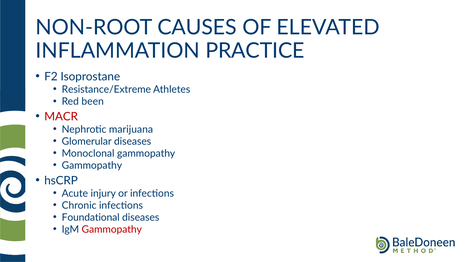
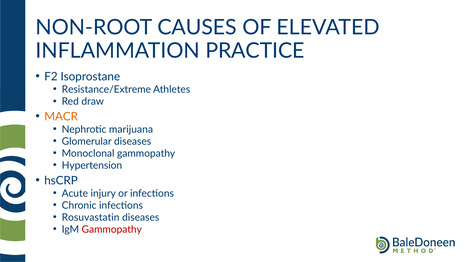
been: been -> draw (93, 102)
MACR colour: red -> orange (61, 117)
Gammopathy: Gammopathy -> Hypertension (92, 166)
Foundational: Foundational -> Rosuvastatin (91, 218)
